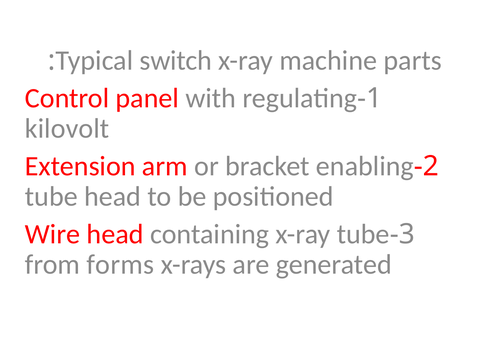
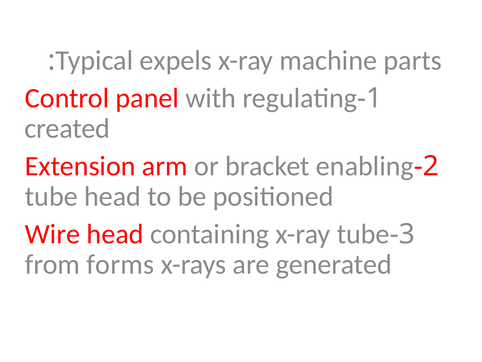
switch: switch -> expels (176, 60)
kilovolt: kilovolt -> created (67, 128)
